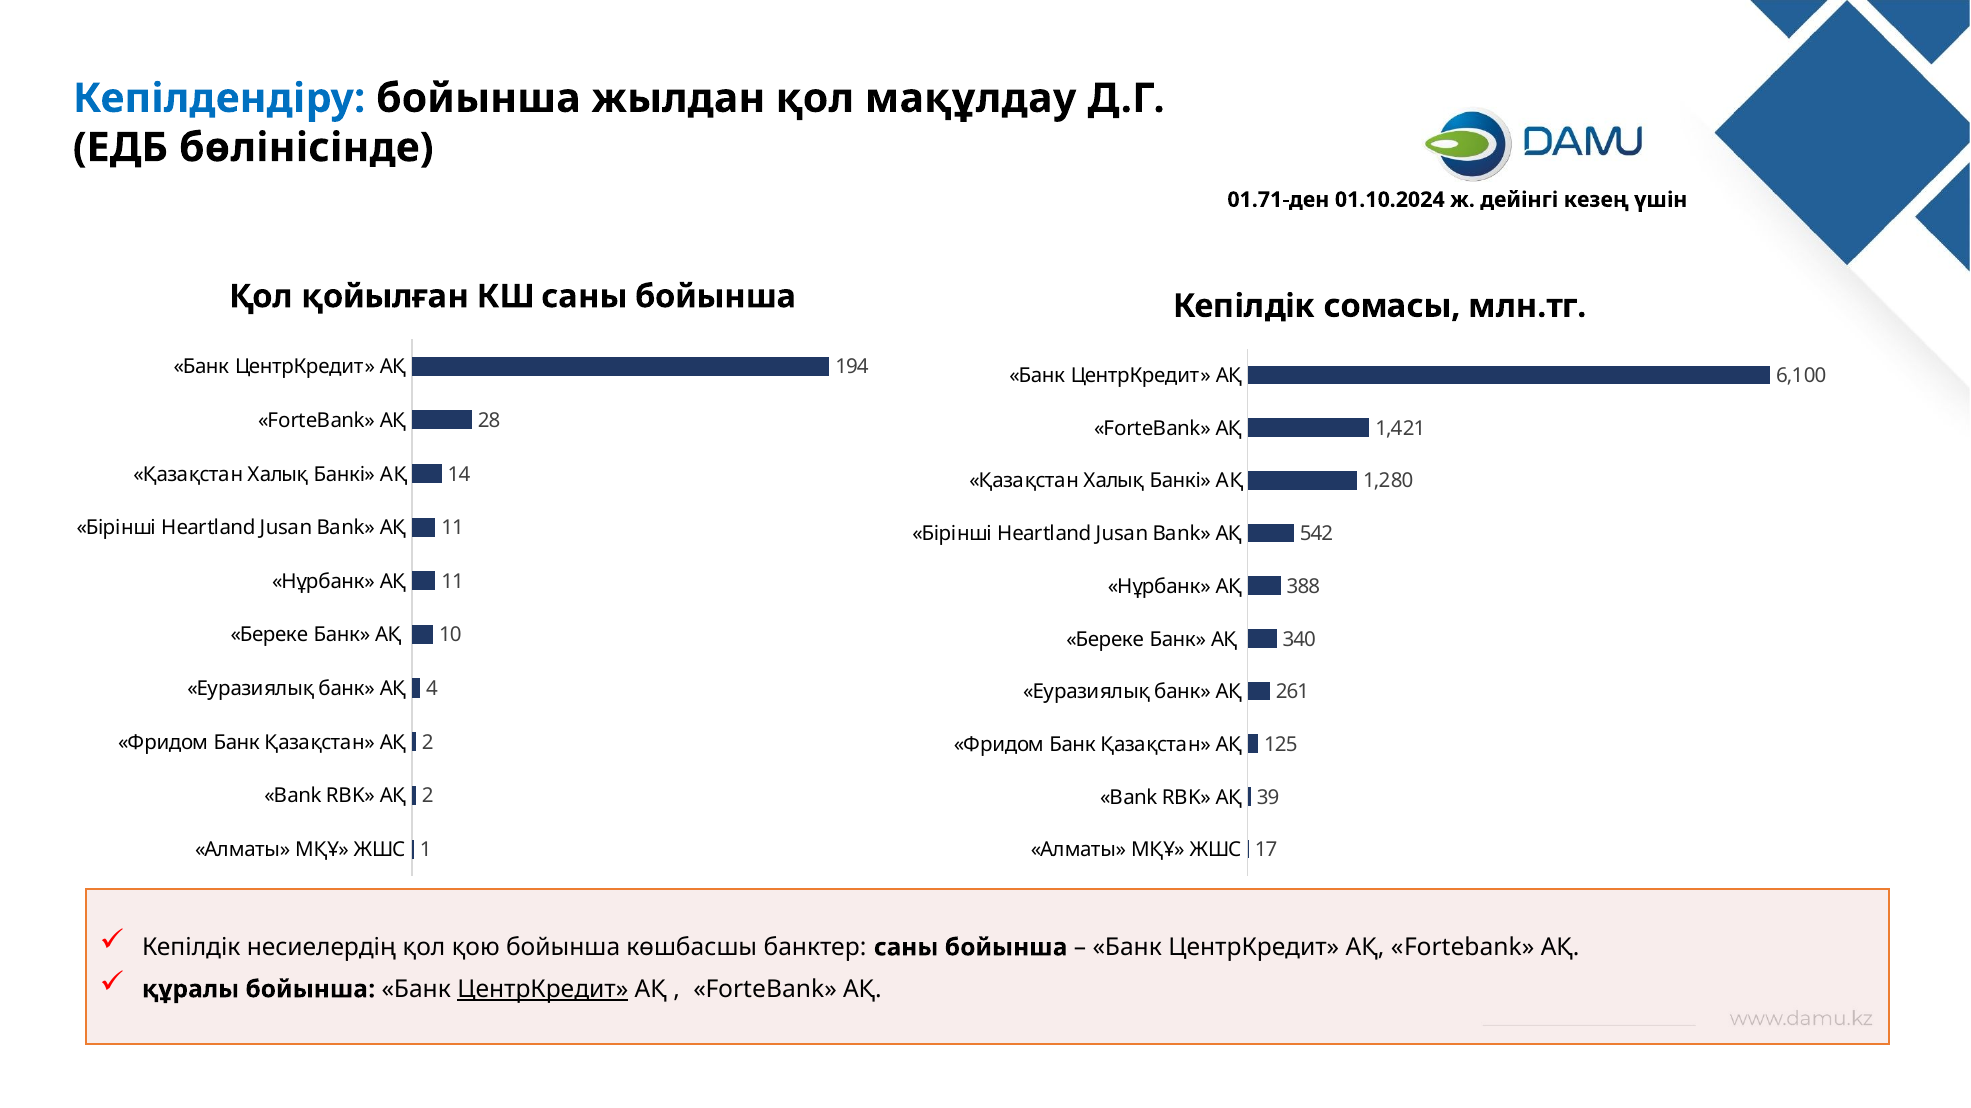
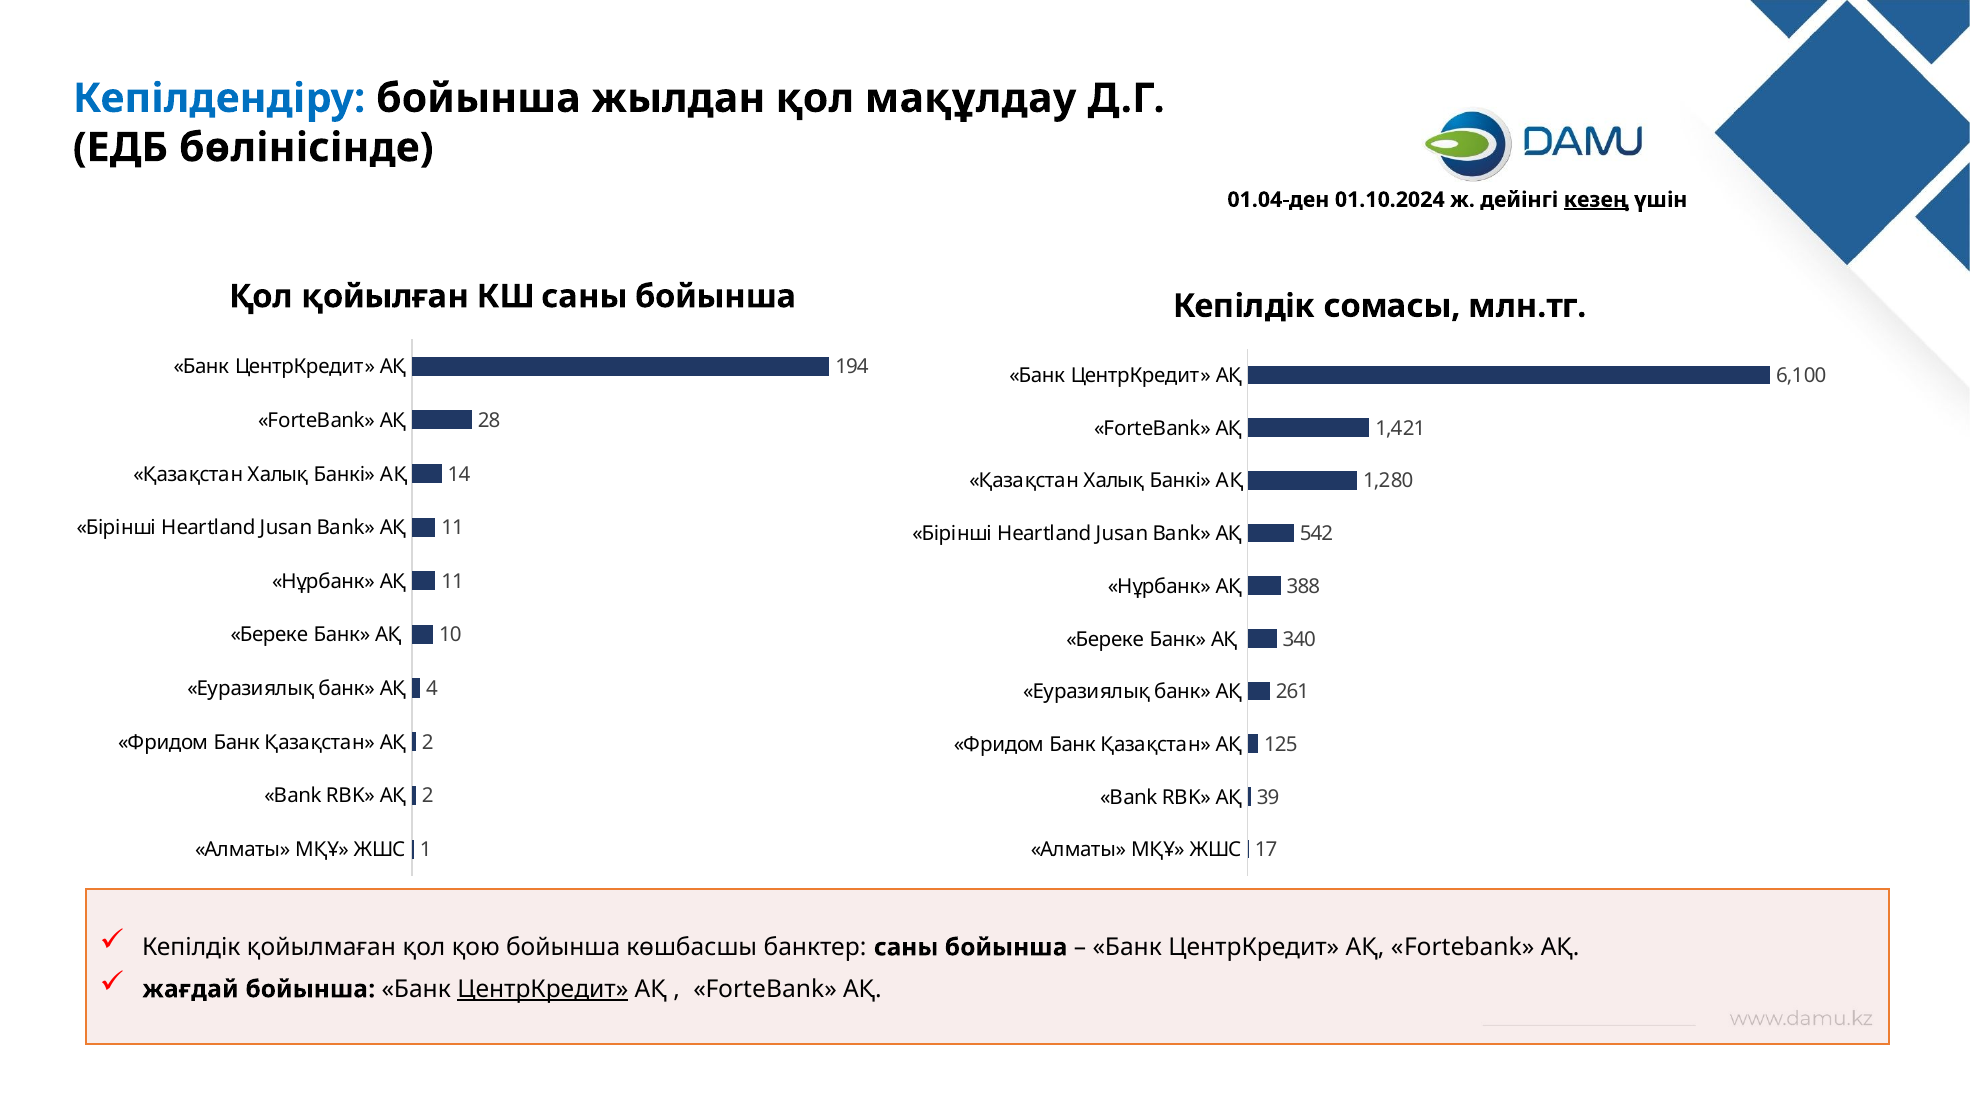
01.71-ден: 01.71-ден -> 01.04-ден (1278, 200)
кезең underline: none -> present (1596, 200)
несиелердің: несиелердің -> қойылмаған (321, 948)
құралы: құралы -> жағдай (191, 990)
